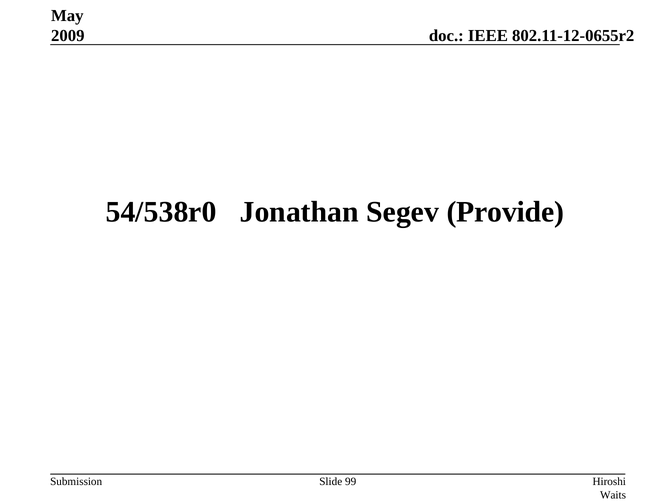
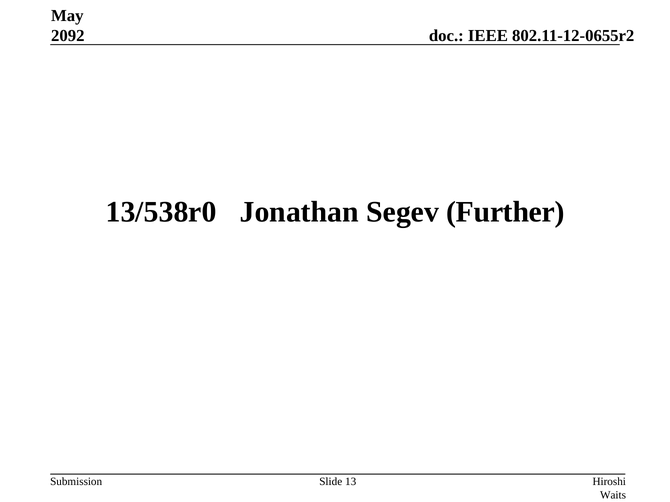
2009: 2009 -> 2092 (68, 36)
54/538r0: 54/538r0 -> 13/538r0 (161, 212)
Provide: Provide -> Further (505, 212)
99: 99 -> 13 (351, 482)
